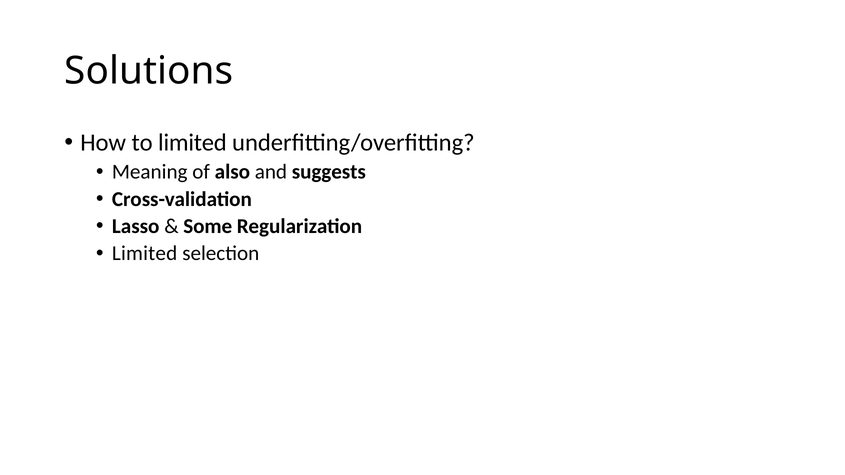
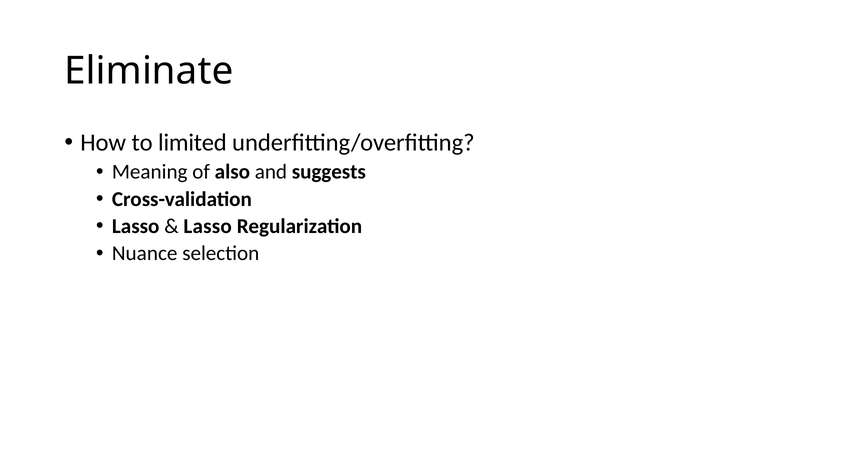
Solutions: Solutions -> Eliminate (149, 71)
Some: Some -> Lasso (208, 226)
Limited: Limited -> Nuance (145, 254)
